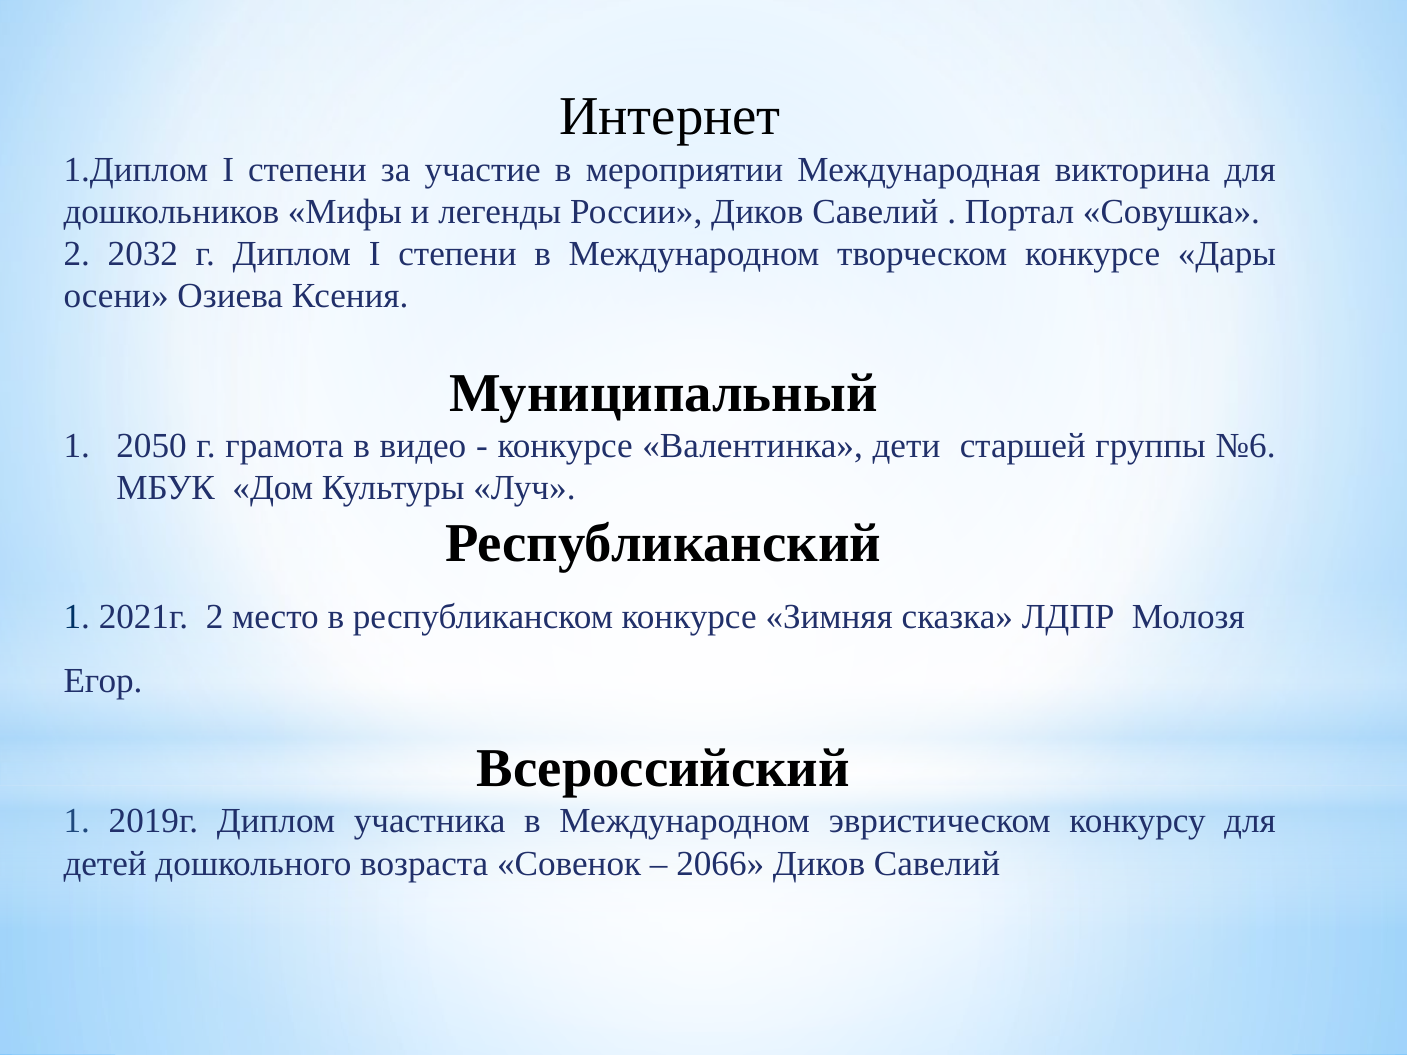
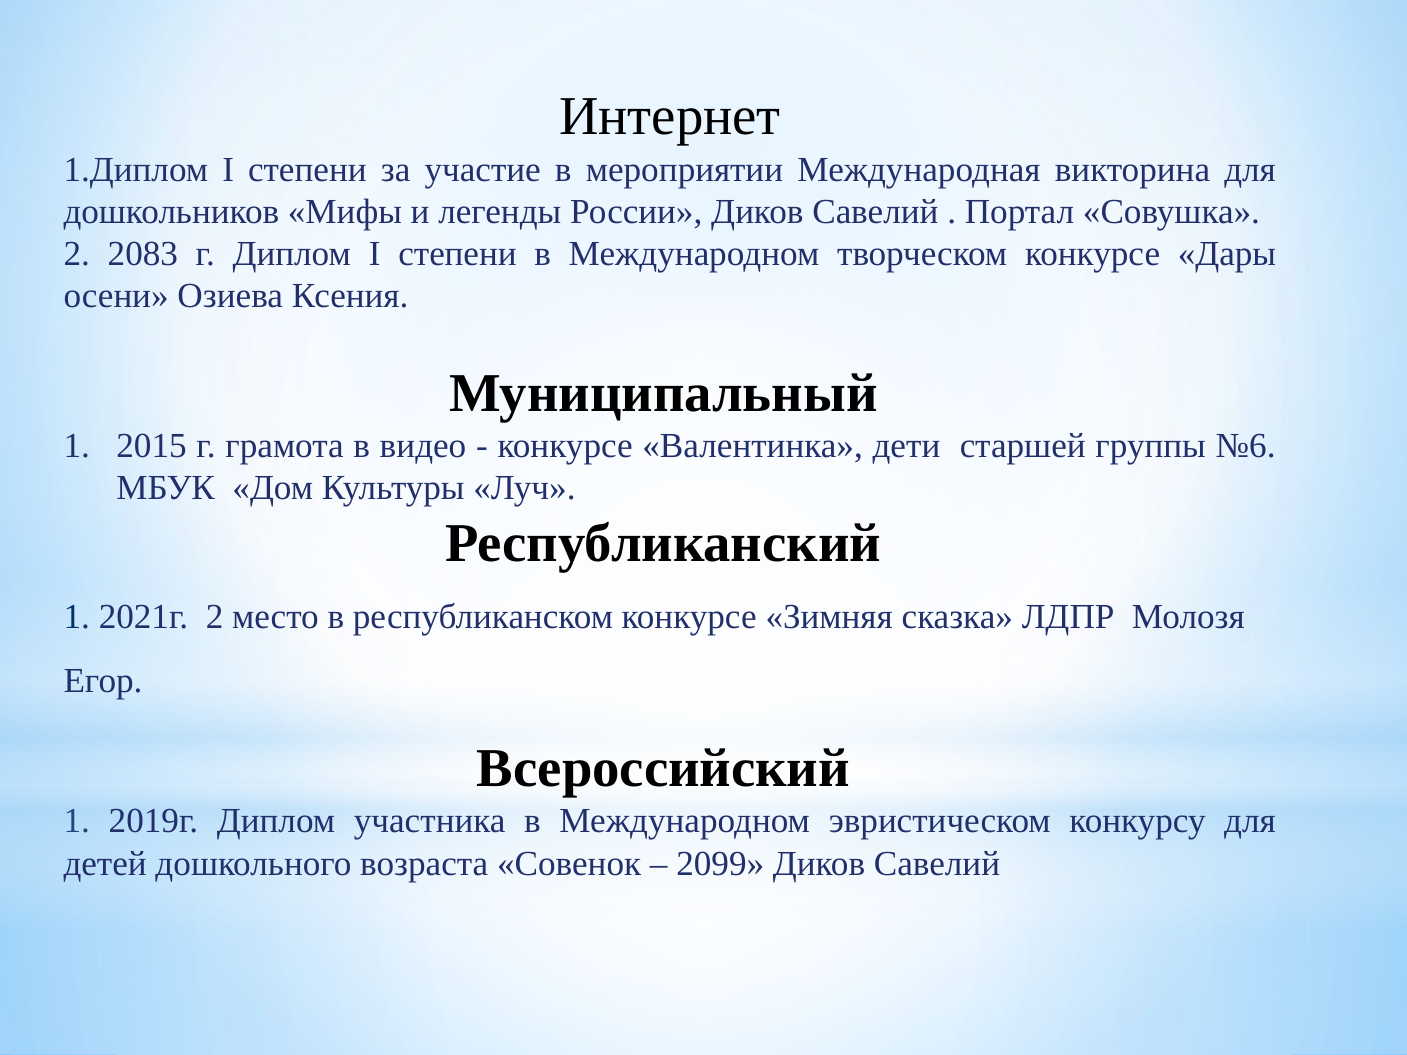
2032: 2032 -> 2083 (143, 254)
2050: 2050 -> 2015 (152, 446)
2066: 2066 -> 2099 (720, 864)
